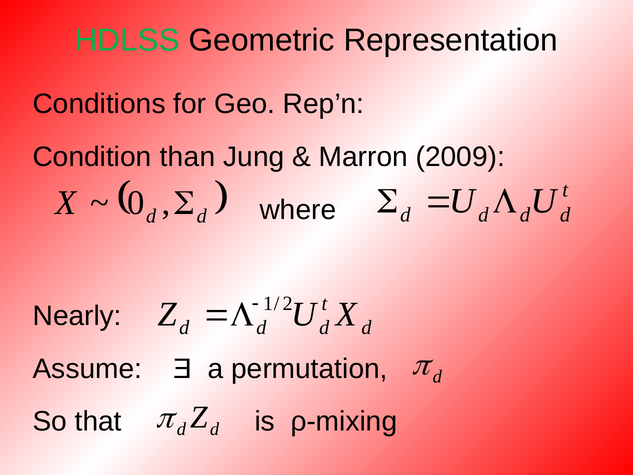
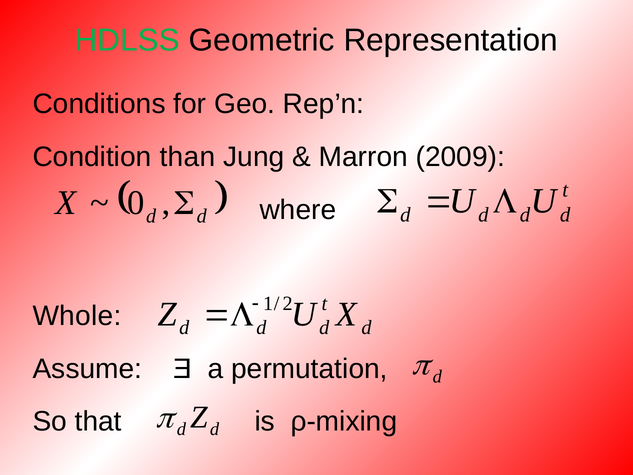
Nearly: Nearly -> Whole (77, 316)
